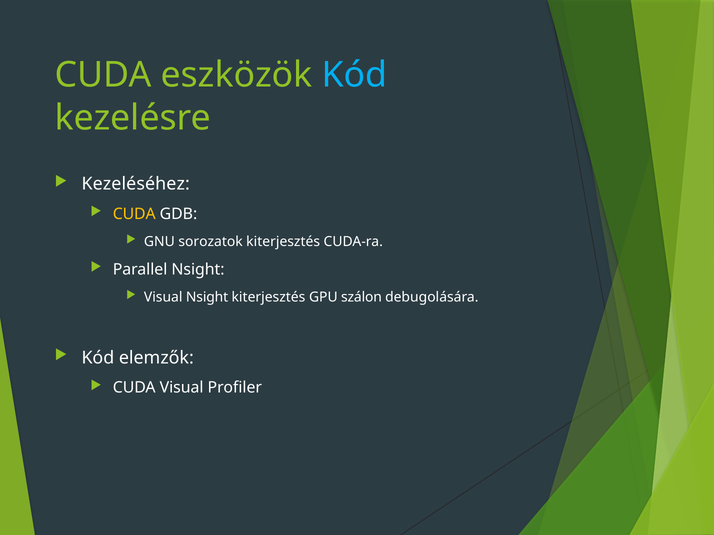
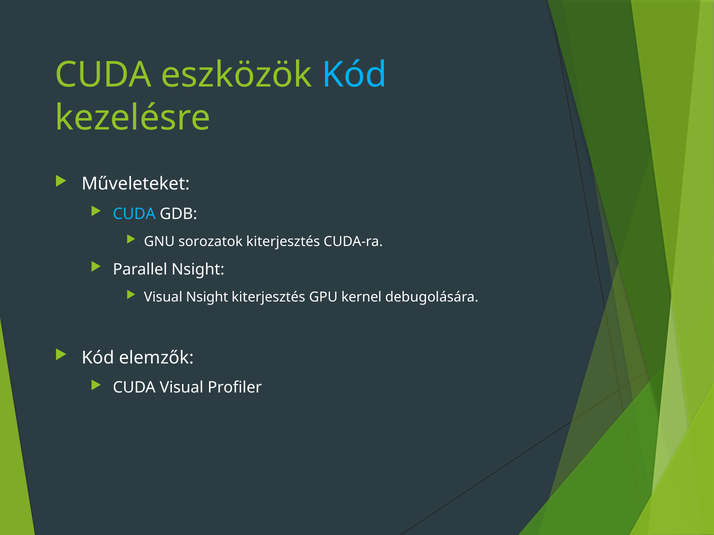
Kezeléséhez: Kezeléséhez -> Műveleteket (136, 184)
CUDA colour: yellow -> light blue (134, 214)
szálon: szálon -> kernel (362, 297)
